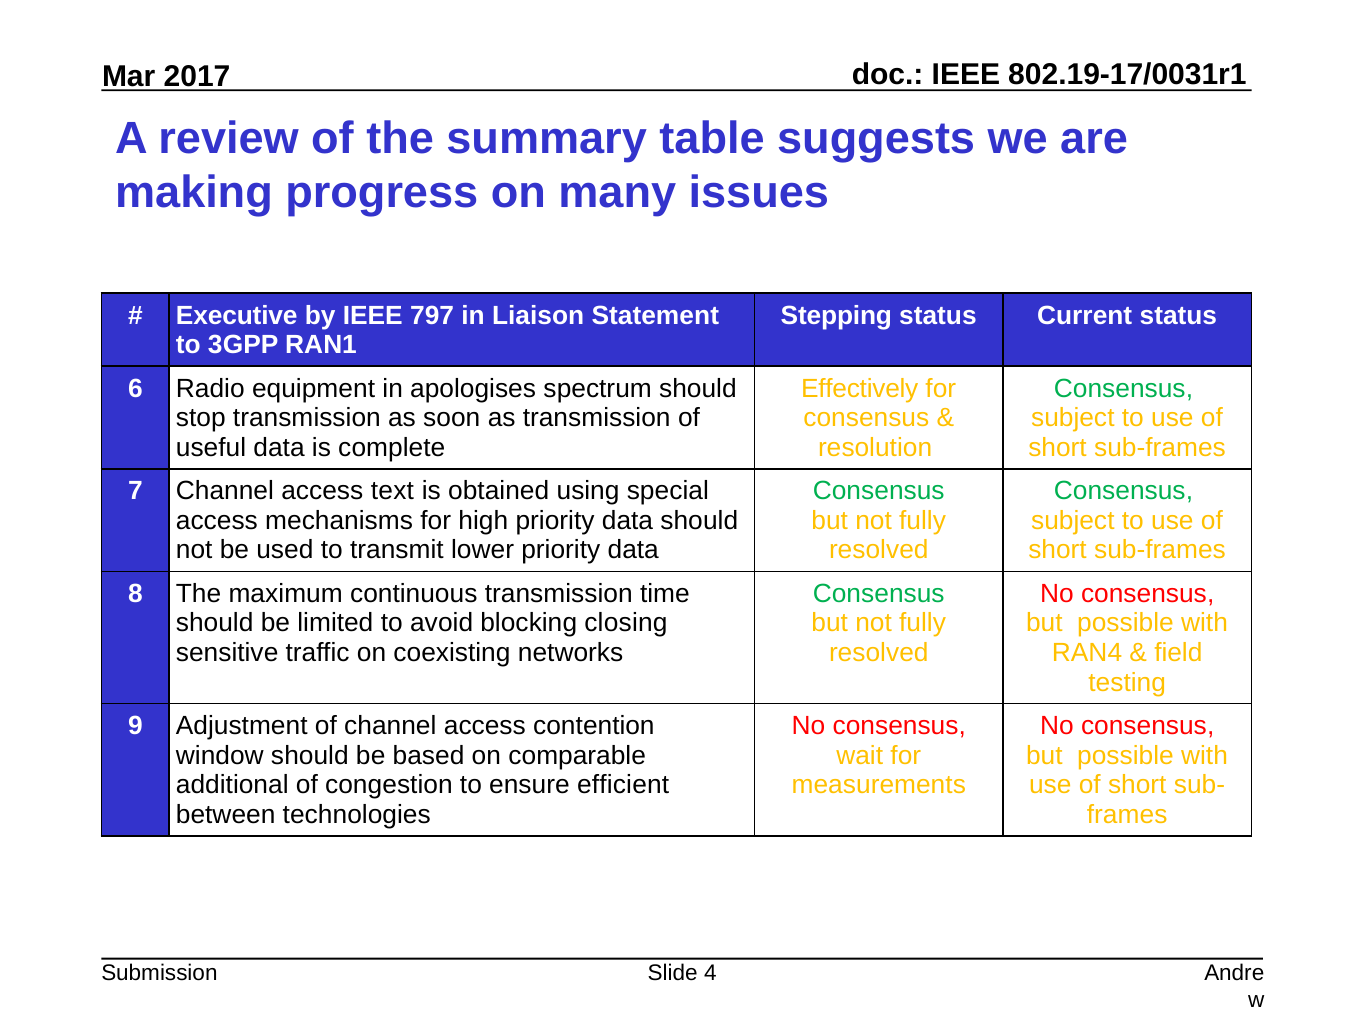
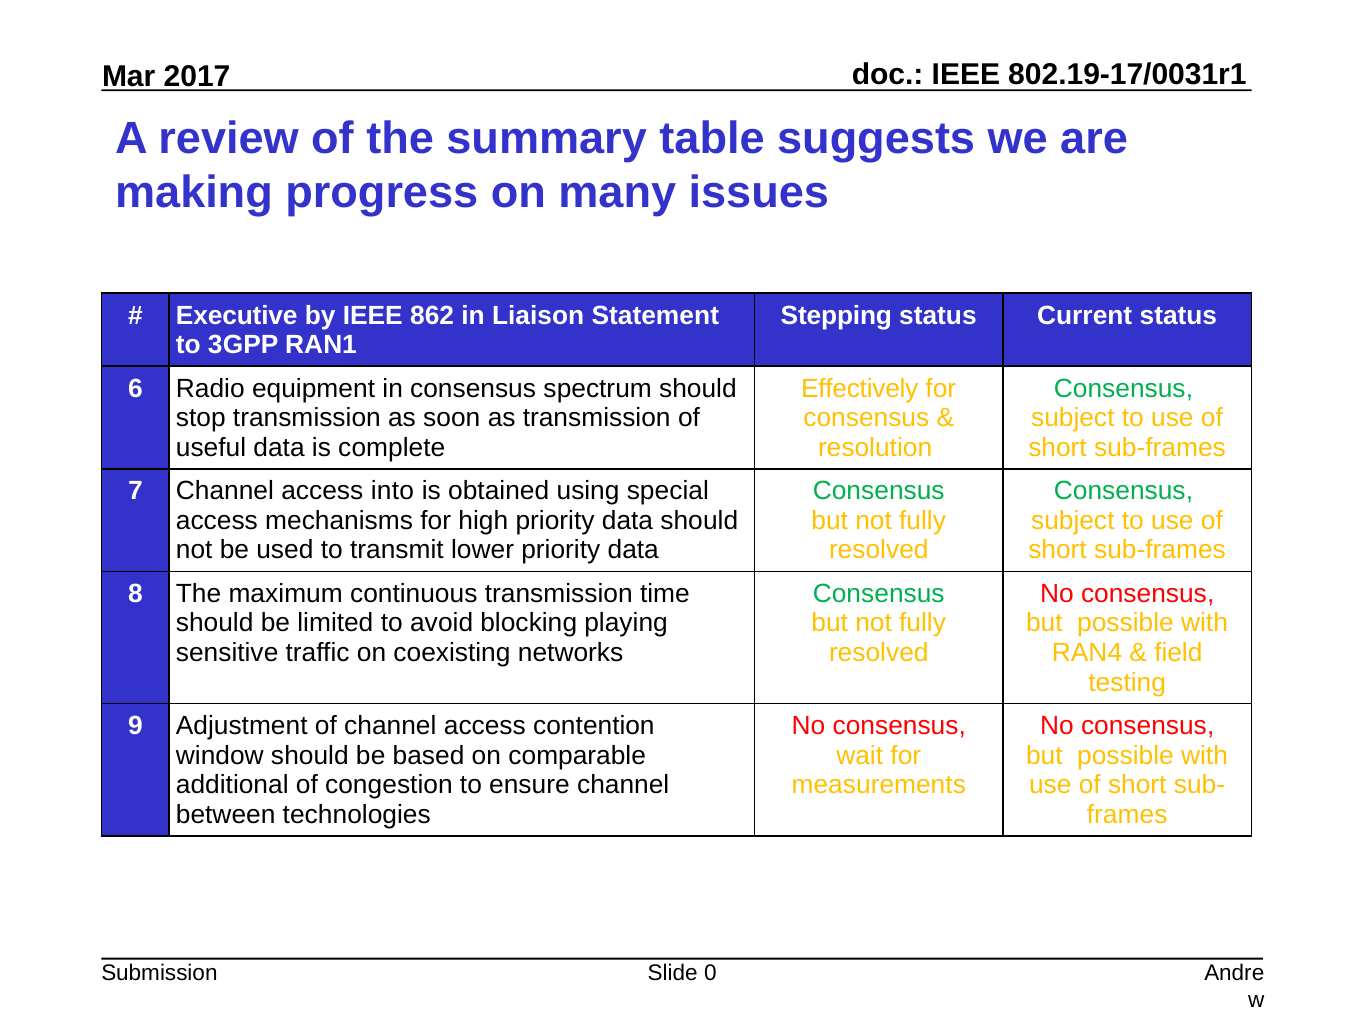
797: 797 -> 862 (432, 315)
in apologises: apologises -> consensus (473, 388)
text: text -> into (392, 491)
closing: closing -> playing (626, 623)
ensure efficient: efficient -> channel (623, 785)
4: 4 -> 0 (710, 973)
